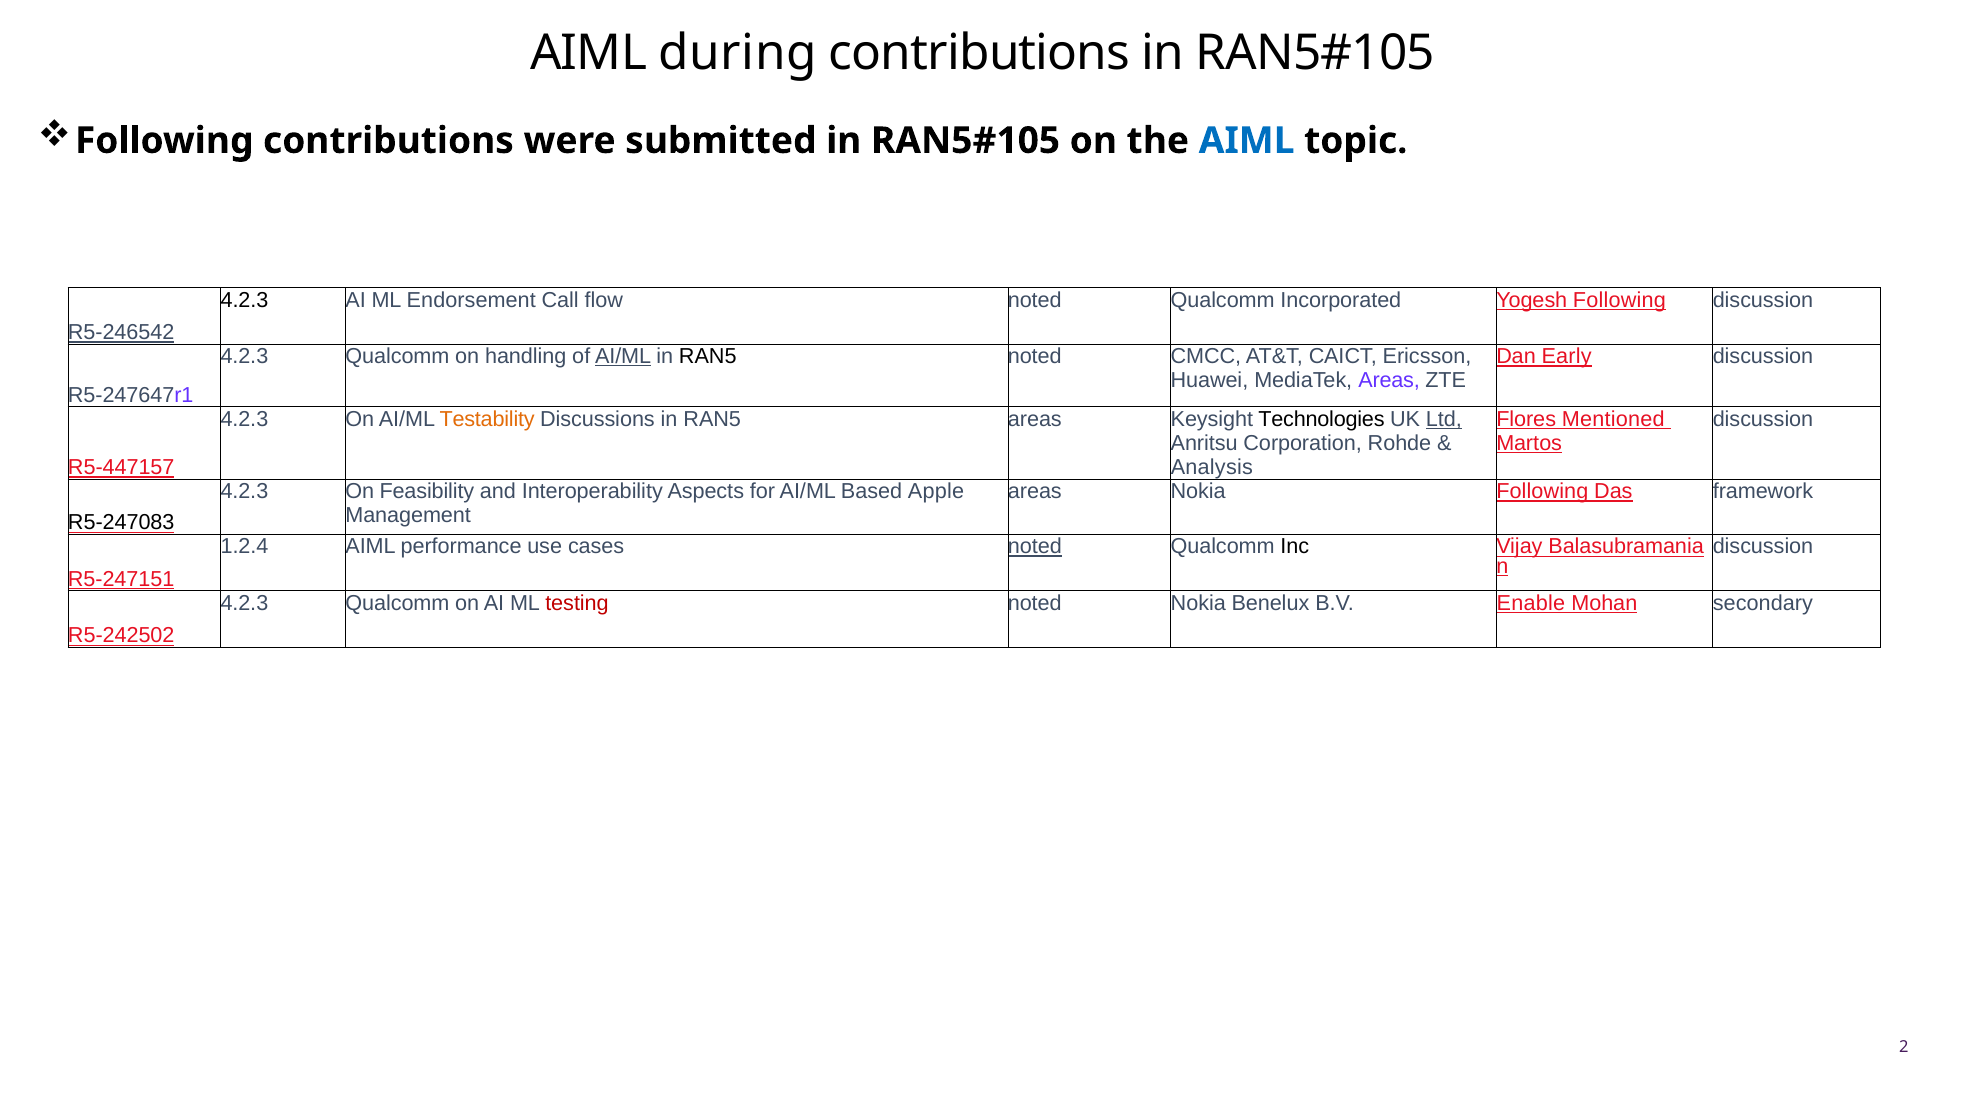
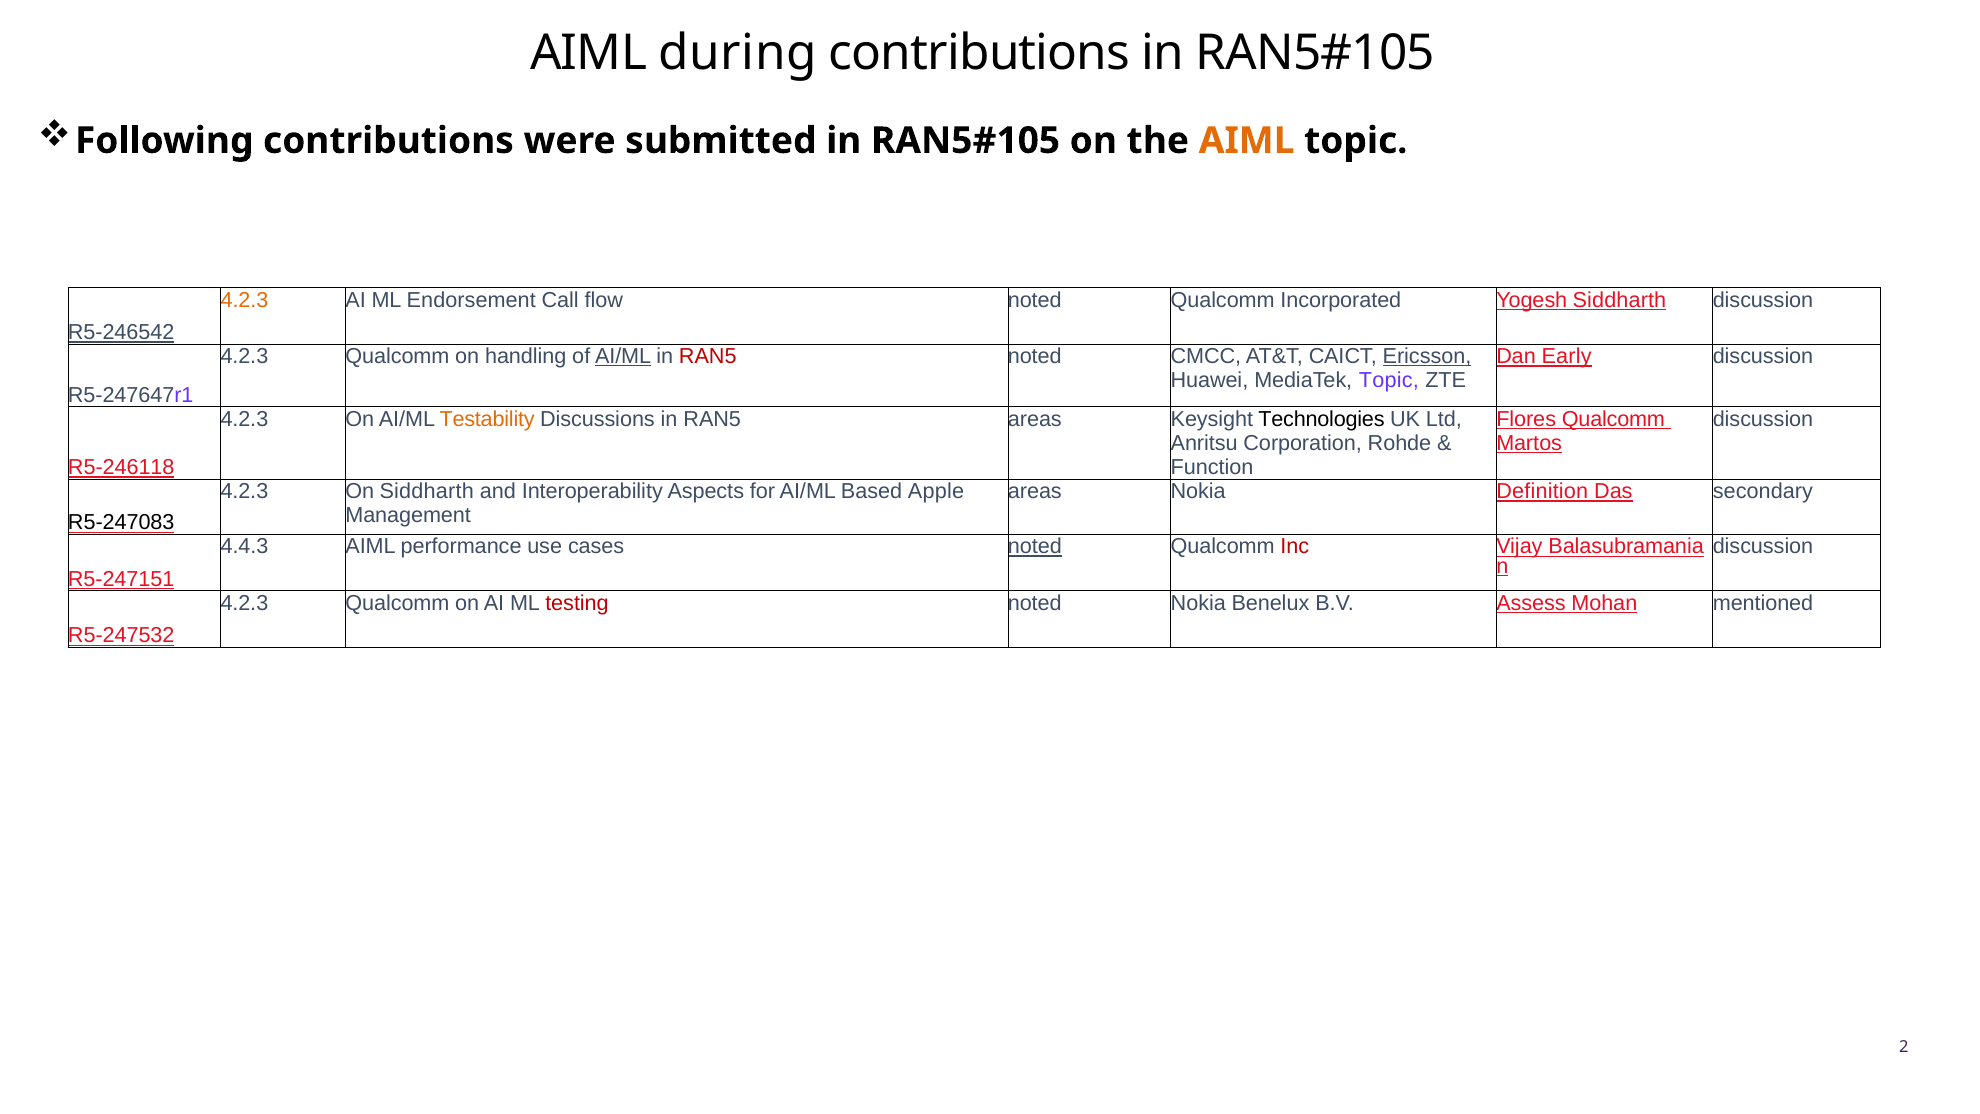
AIML colour: blue -> orange (1247, 141)
4.2.3 colour: black -> orange (244, 300)
Yogesh Following: Following -> Siddharth (1619, 300)
RAN5 colour: black -> red (708, 356)
Ericsson underline: none -> present (1427, 356)
MediaTek Areas: Areas -> Topic (1389, 380)
Ltd underline: present -> none (1444, 419)
Flores Mentioned: Mentioned -> Qualcomm (1613, 419)
R5-447157: R5-447157 -> R5-246118 (121, 467)
Analysis: Analysis -> Function (1212, 467)
On Feasibility: Feasibility -> Siddharth (427, 491)
Nokia Following: Following -> Definition (1542, 491)
framework: framework -> secondary (1763, 491)
1.2.4: 1.2.4 -> 4.4.3 (244, 547)
Inc colour: black -> red (1295, 547)
Enable: Enable -> Assess (1531, 603)
secondary: secondary -> mentioned (1763, 603)
R5-242502: R5-242502 -> R5-247532 (121, 636)
